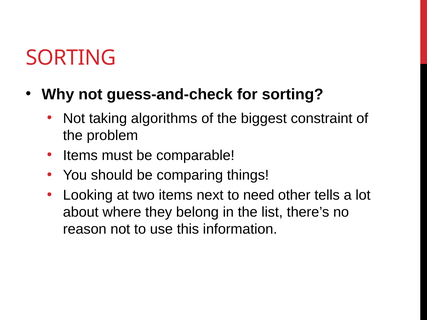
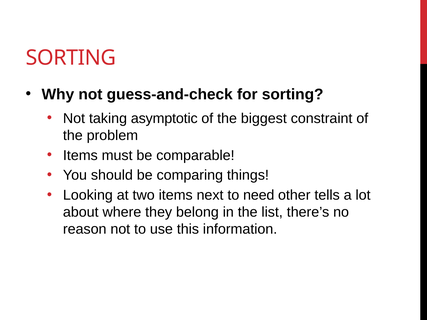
algorithms: algorithms -> asymptotic (164, 118)
